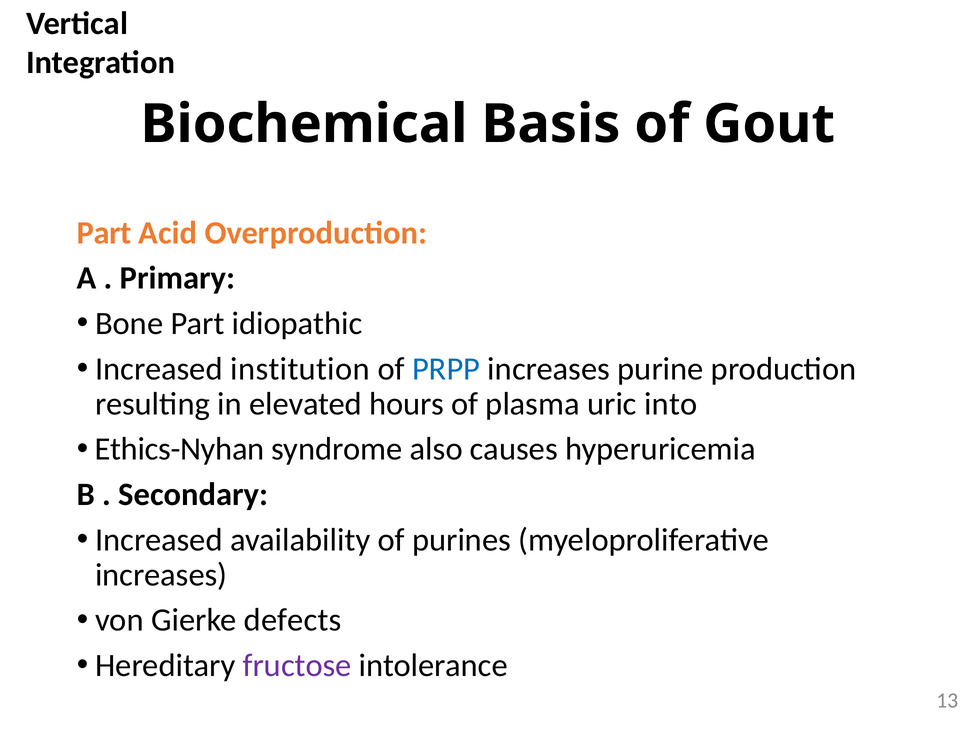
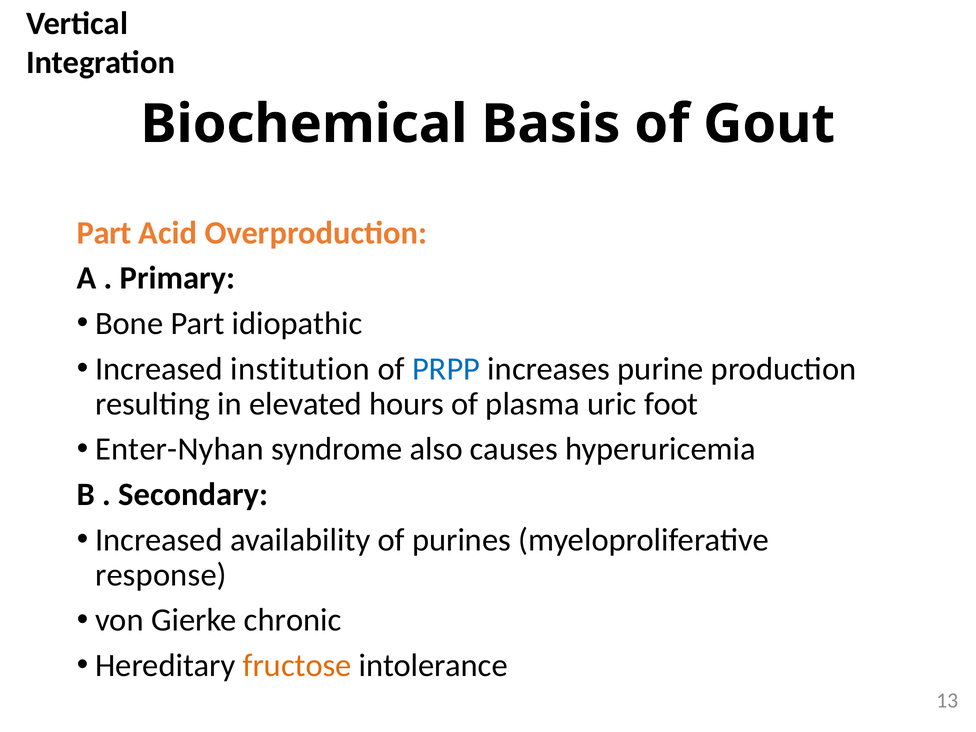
into: into -> foot (671, 404)
Ethics-Nyhan: Ethics-Nyhan -> Enter-Nyhan (179, 449)
increases: increases -> response (161, 575)
defects: defects -> chronic (293, 620)
fructose colour: purple -> orange (297, 666)
